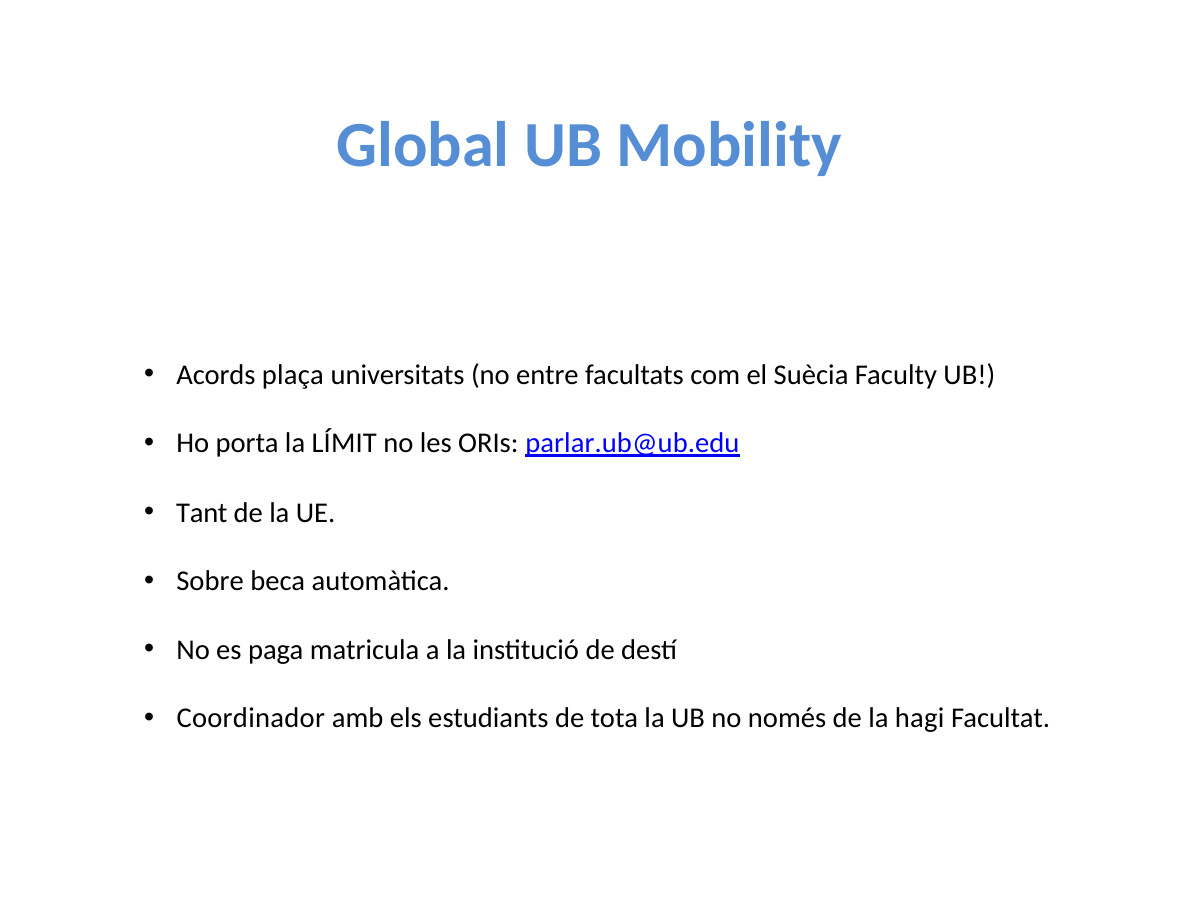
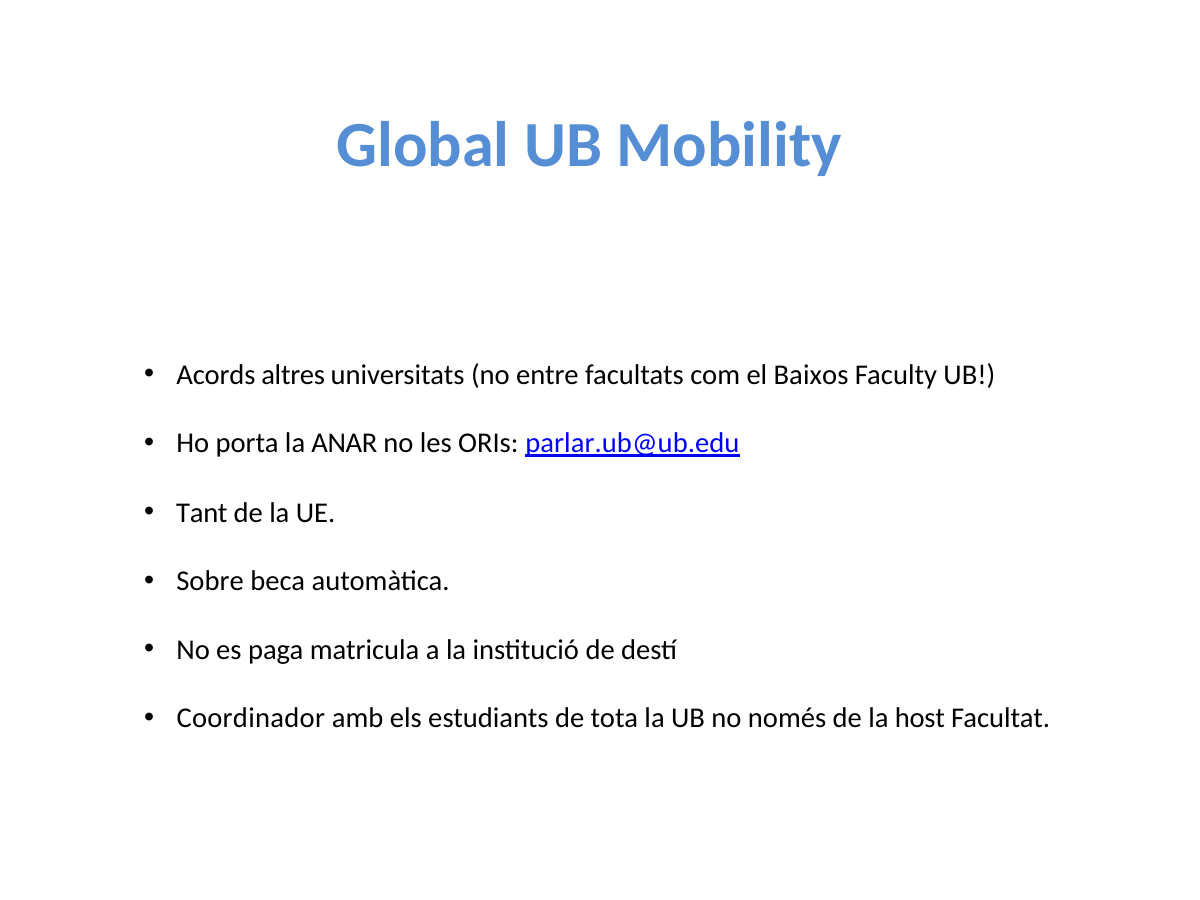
plaça: plaça -> altres (293, 375)
Suècia: Suècia -> Baixos (811, 375)
LÍMIT: LÍMIT -> ANAR (344, 444)
hagi: hagi -> host (920, 718)
